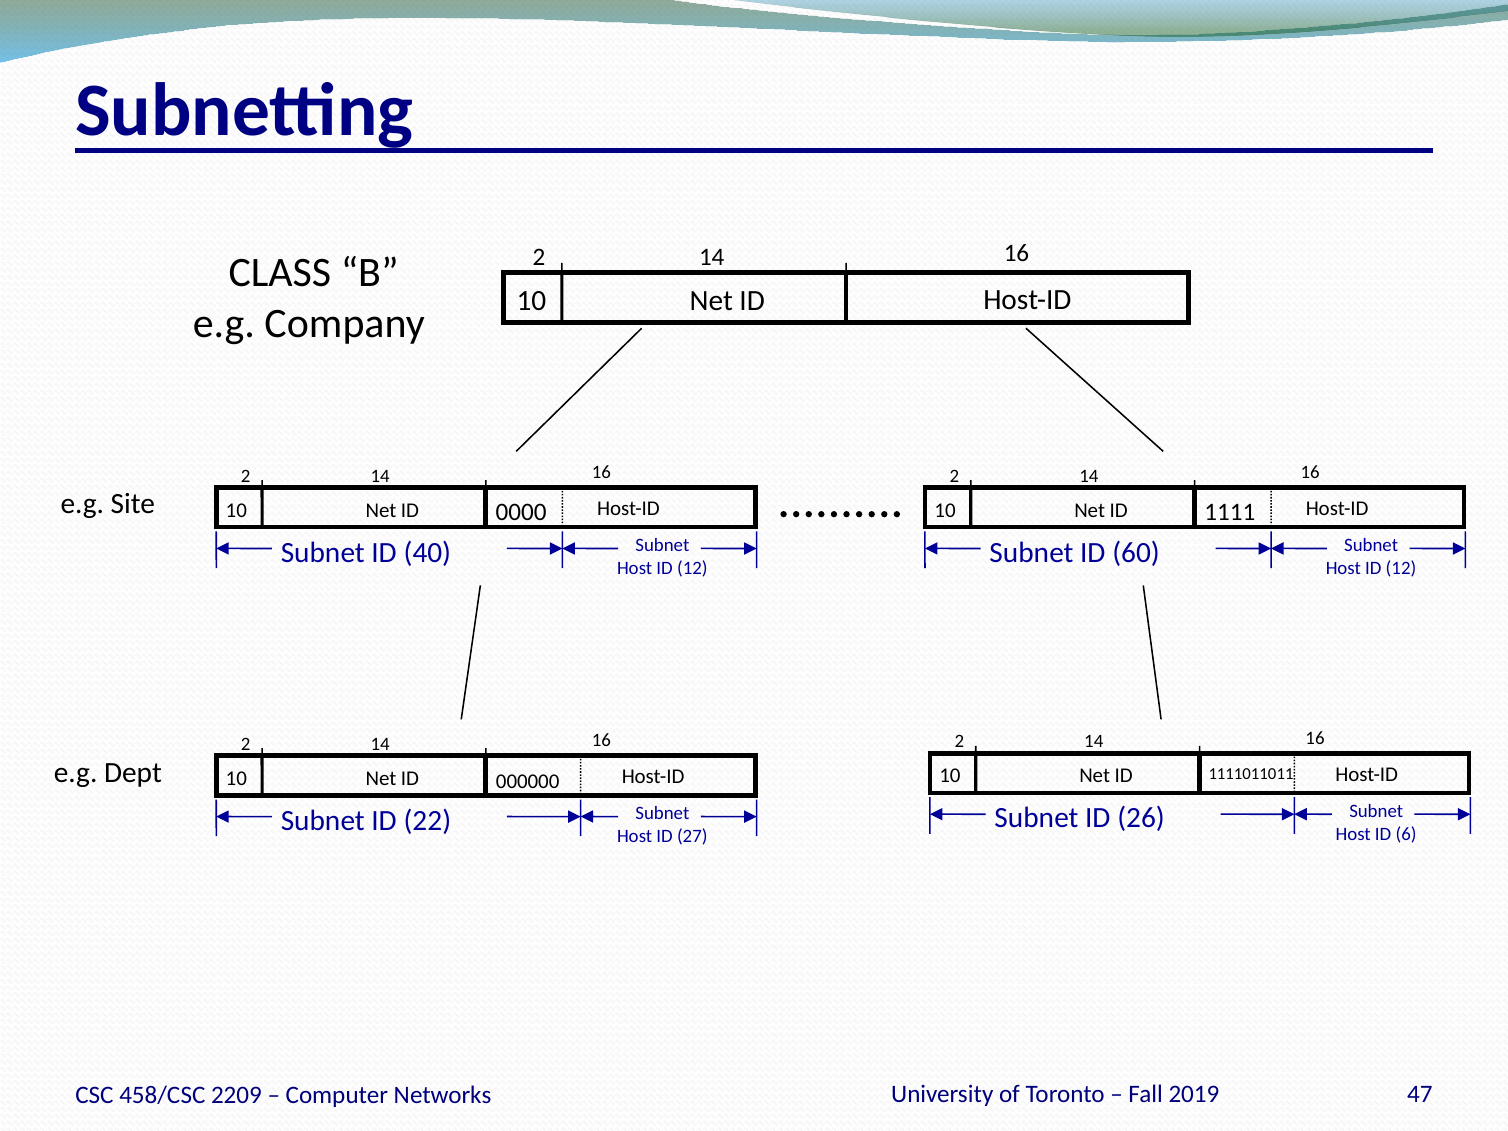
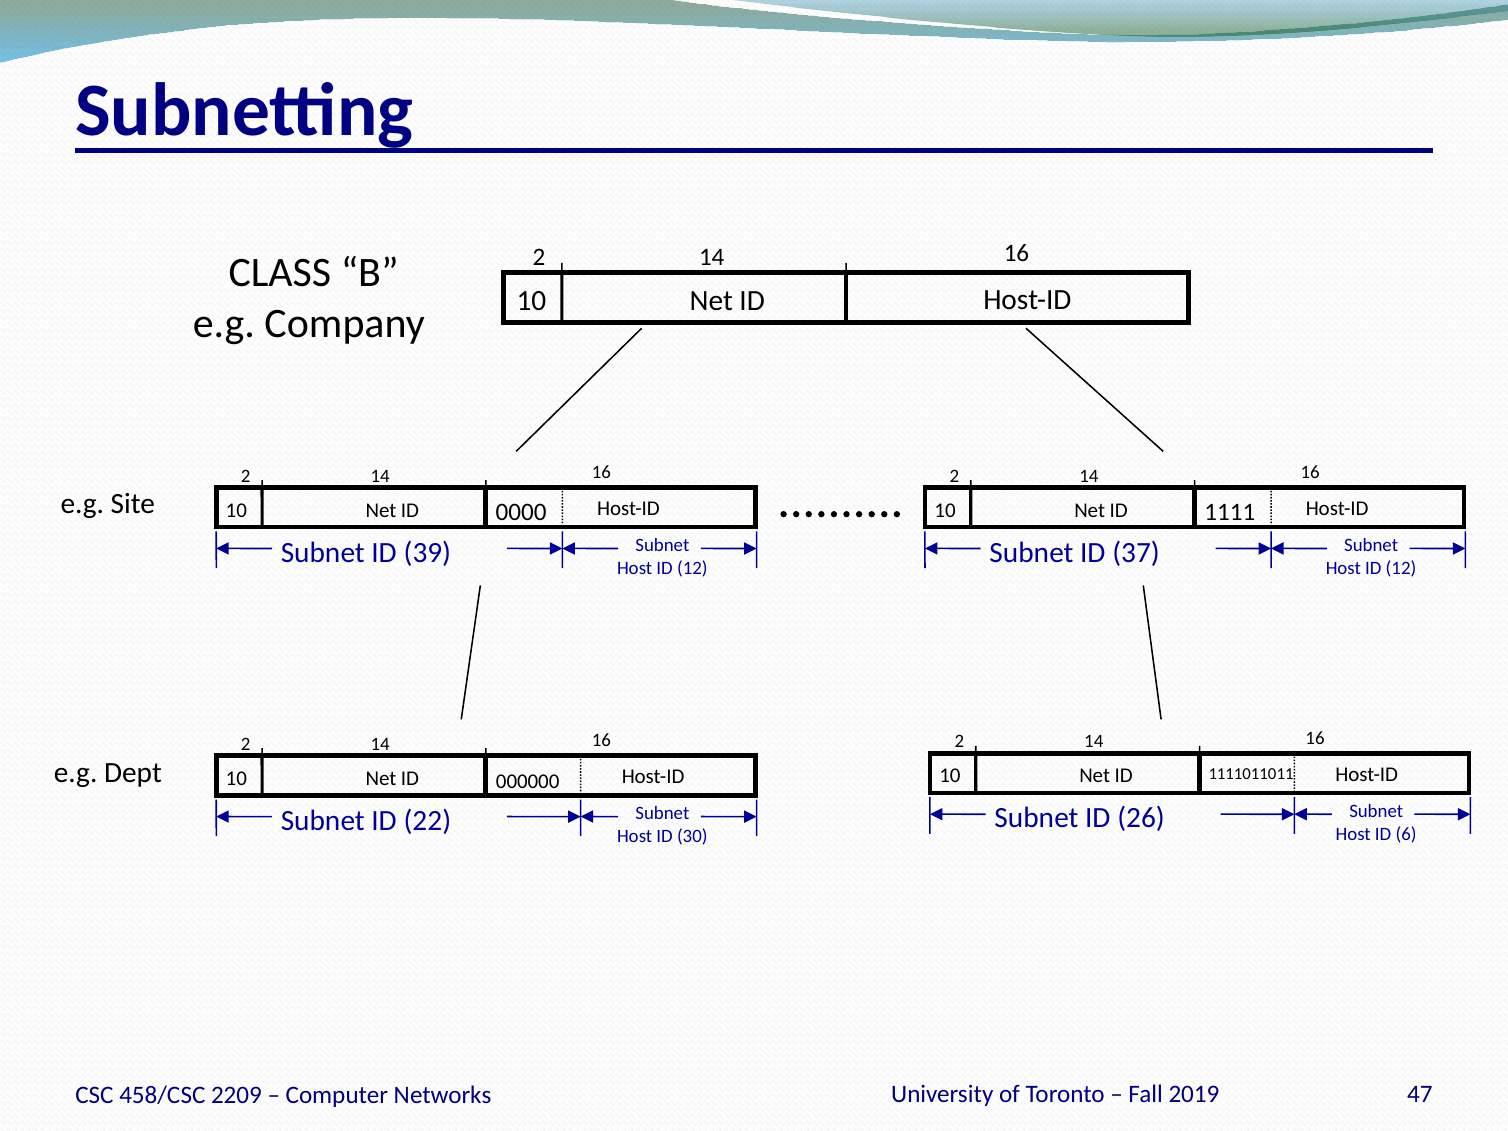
40: 40 -> 39 (427, 552)
60: 60 -> 37 (1136, 552)
27: 27 -> 30 (692, 836)
